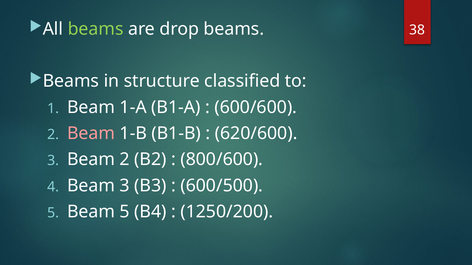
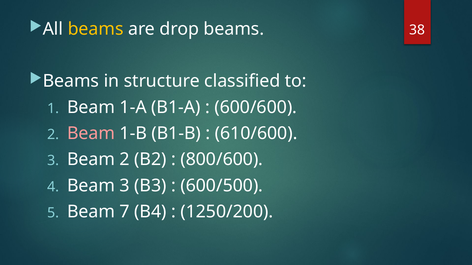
beams colour: light green -> yellow (96, 29)
620/600: 620/600 -> 610/600 (256, 134)
Beam 5: 5 -> 7 (125, 212)
